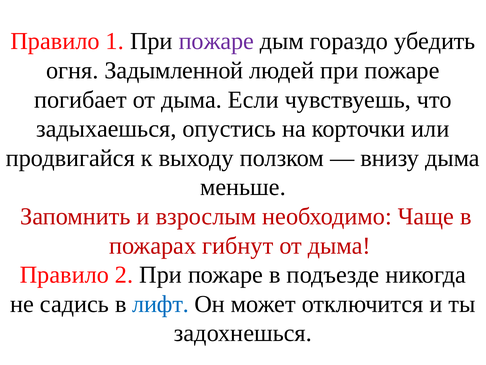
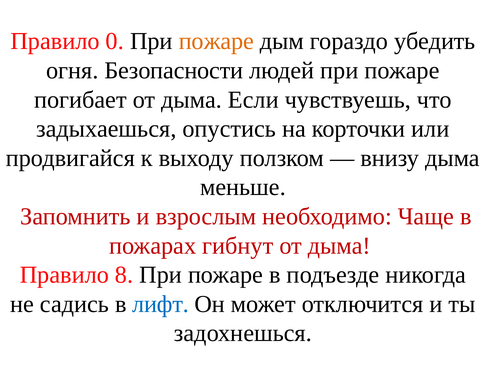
1: 1 -> 0 (115, 41)
пожаре colour: purple -> orange (216, 41)
Задымленной: Задымленной -> Безопасности (174, 70)
2: 2 -> 8 (124, 275)
